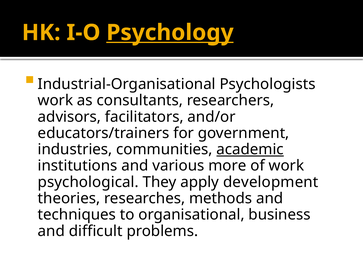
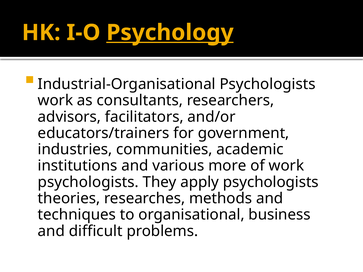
academic underline: present -> none (250, 150)
psychological: psychological -> psychologists (88, 182)
apply development: development -> psychologists (271, 182)
